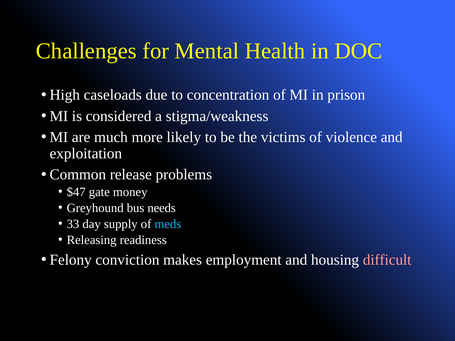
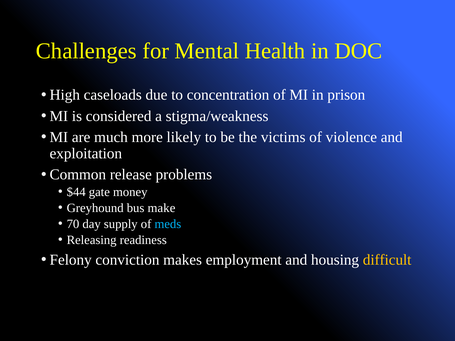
$47: $47 -> $44 (76, 192)
needs: needs -> make (161, 208)
33: 33 -> 70 (73, 224)
difficult colour: pink -> yellow (387, 260)
